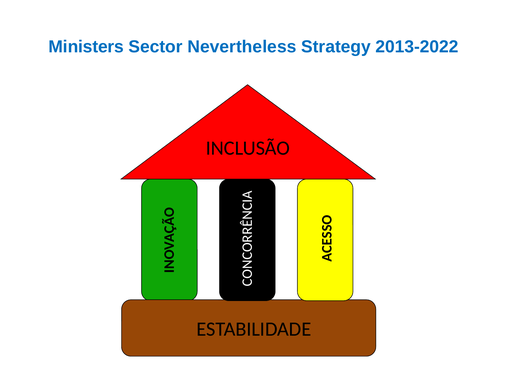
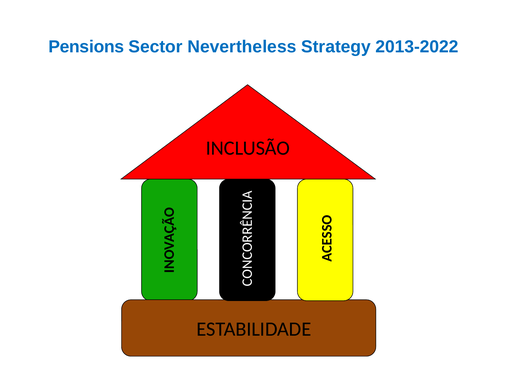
Ministers: Ministers -> Pensions (86, 47)
